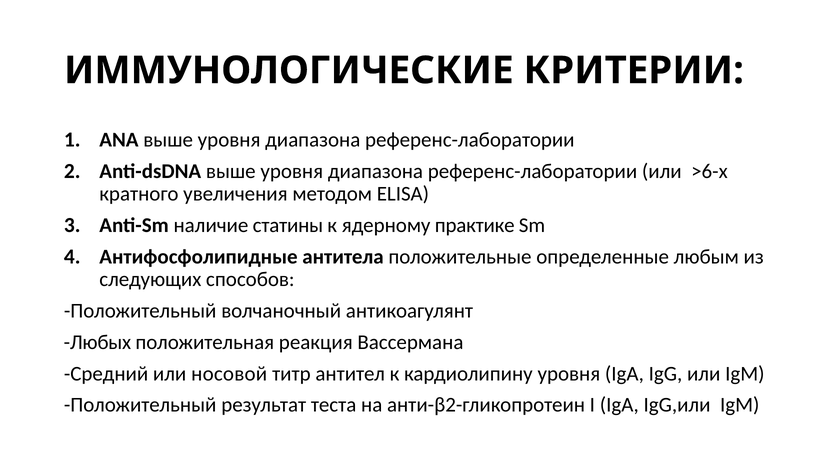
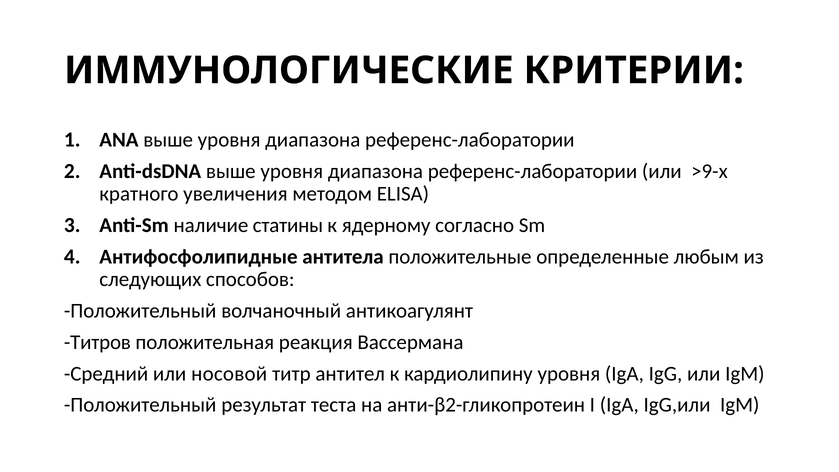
>6-х: >6-х -> >9-х (709, 171)
практике: практике -> согласно (475, 225)
Любых: Любых -> Титров (97, 342)
